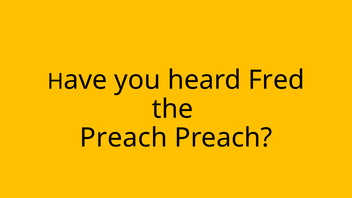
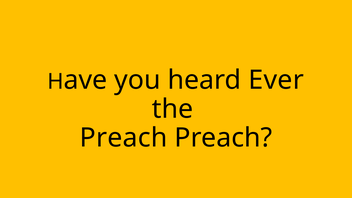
Fred: Fred -> Ever (276, 80)
